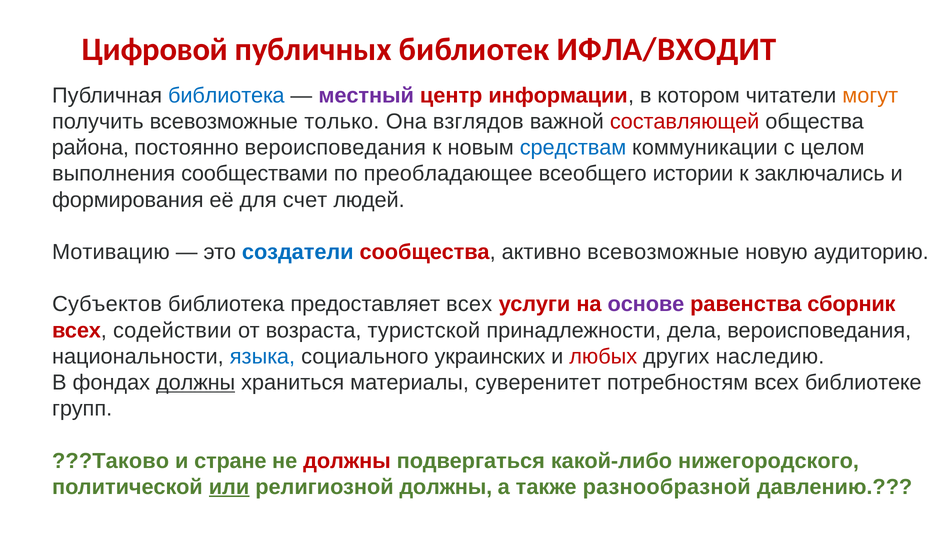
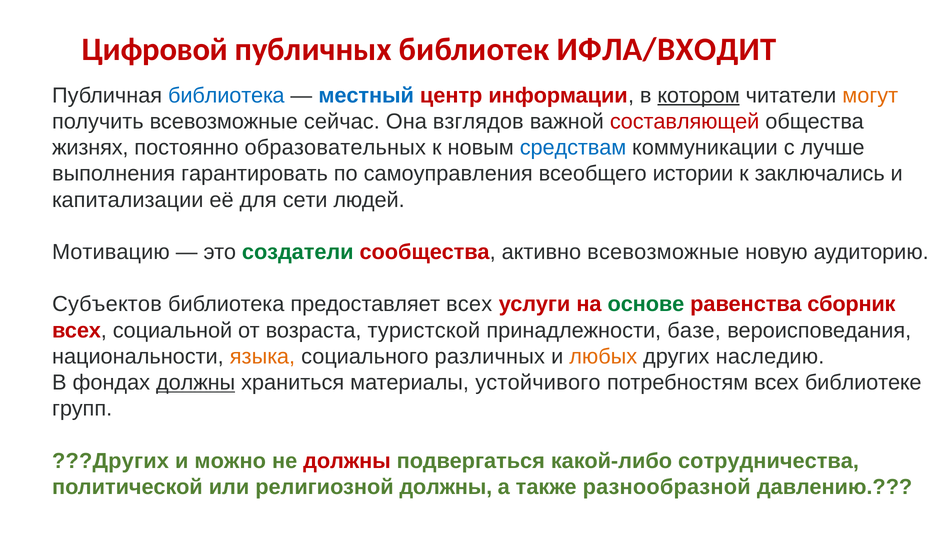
местный colour: purple -> blue (366, 96)
котором underline: none -> present (699, 96)
только: только -> сейчас (342, 122)
района: района -> жизнях (90, 148)
постоянно вероисповедания: вероисповедания -> образовательных (335, 148)
целом: целом -> лучше (833, 148)
сообществами: сообществами -> гарантировать (255, 174)
преобладающее: преобладающее -> самоуправления (448, 174)
формирования: формирования -> капитализации (128, 200)
счет: счет -> сети (305, 200)
создатели colour: blue -> green (298, 252)
основе colour: purple -> green (646, 304)
содействии: содействии -> социальной (172, 331)
дела: дела -> базе (694, 331)
языка colour: blue -> orange (262, 357)
украинских: украинских -> различных (490, 357)
любых colour: red -> orange (603, 357)
суверенитет: суверенитет -> устойчивого (538, 383)
???Таково: ???Таково -> ???Других (111, 461)
стране: стране -> можно (230, 461)
нижегородского: нижегородского -> сотрудничества (769, 461)
или underline: present -> none (229, 487)
